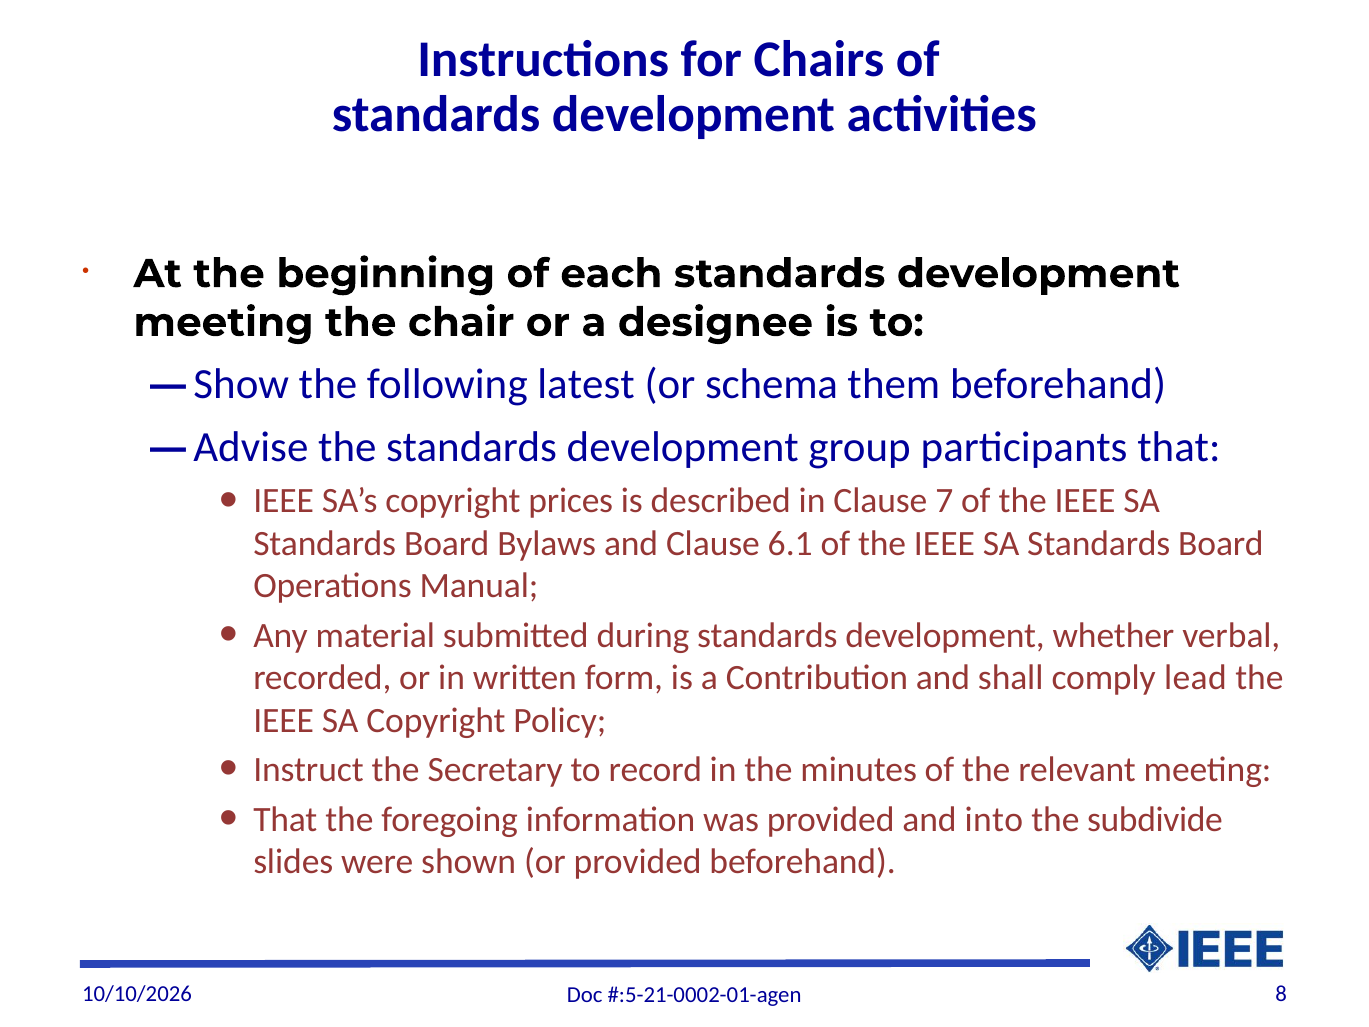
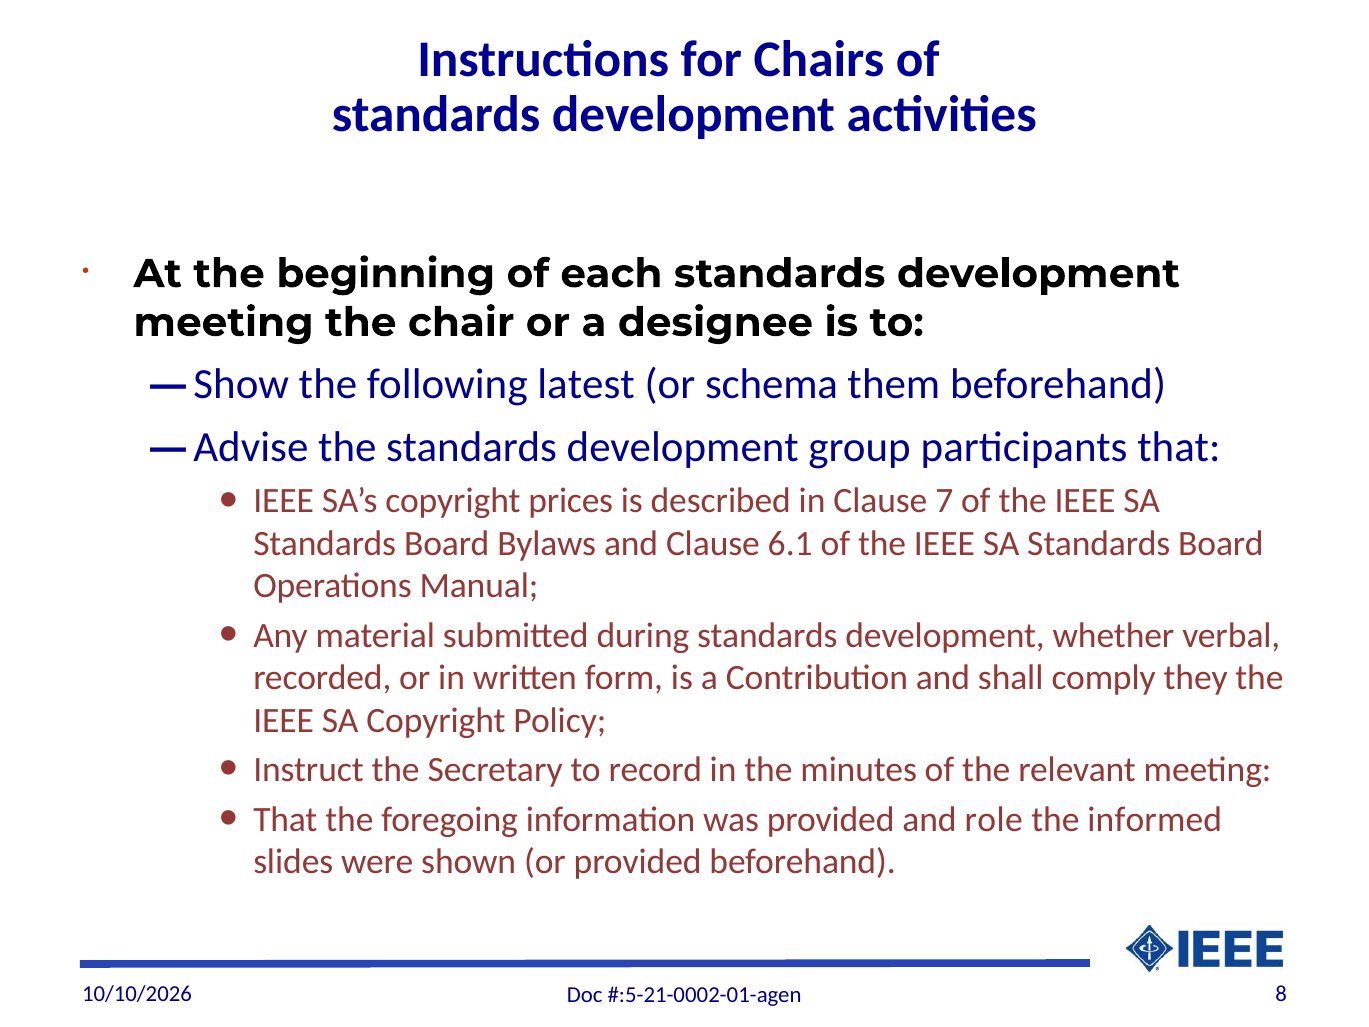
lead: lead -> they (1196, 678)
into: into -> role (994, 819)
subdivide: subdivide -> informed (1155, 819)
